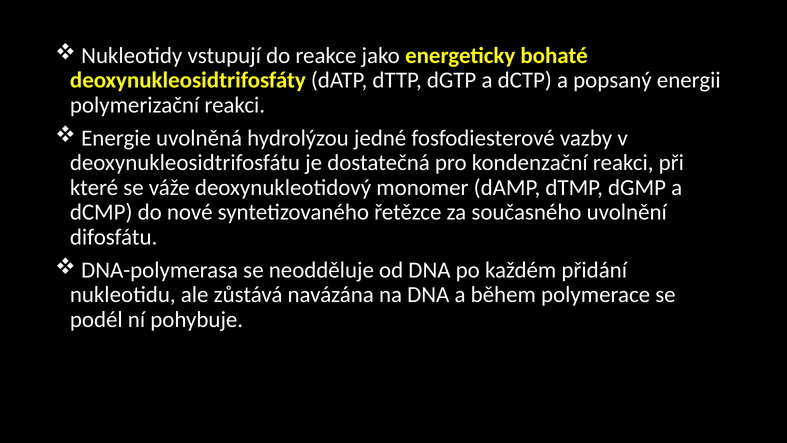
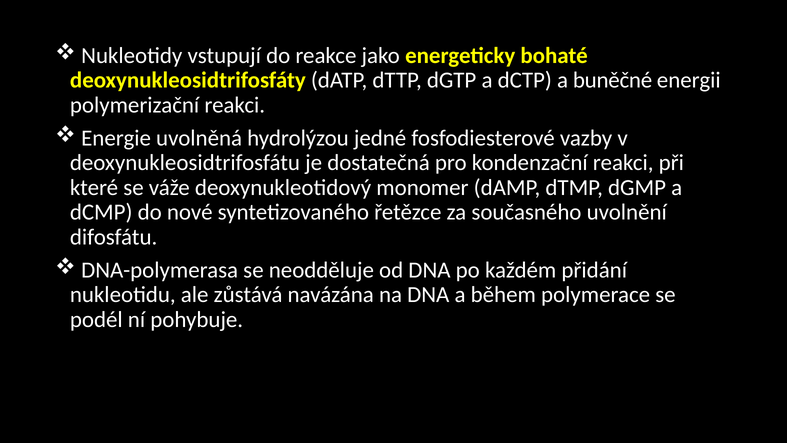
popsaný: popsaný -> buněčné (613, 80)
